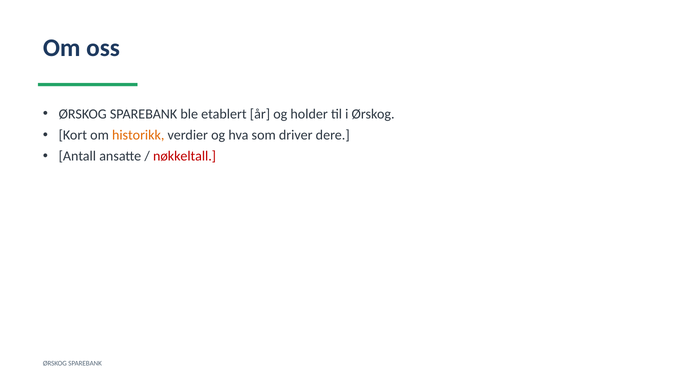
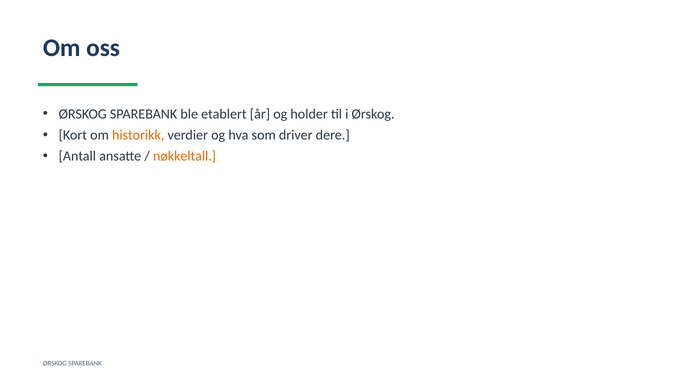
nøkkeltall colour: red -> orange (185, 156)
